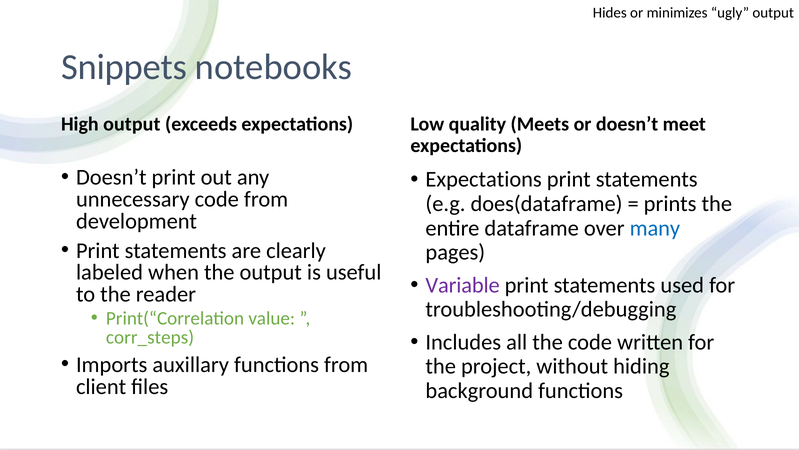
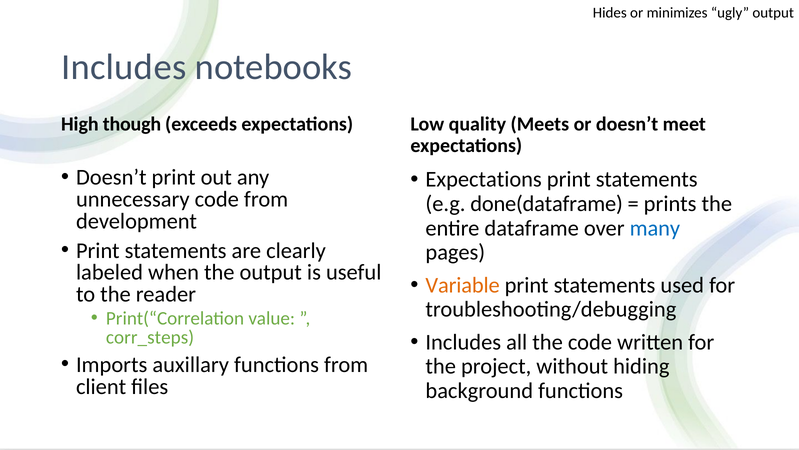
Snippets: Snippets -> Includes (124, 67)
High output: output -> though (132, 124)
does(dataframe: does(dataframe -> done(dataframe (547, 203)
Variable colour: purple -> orange (463, 285)
